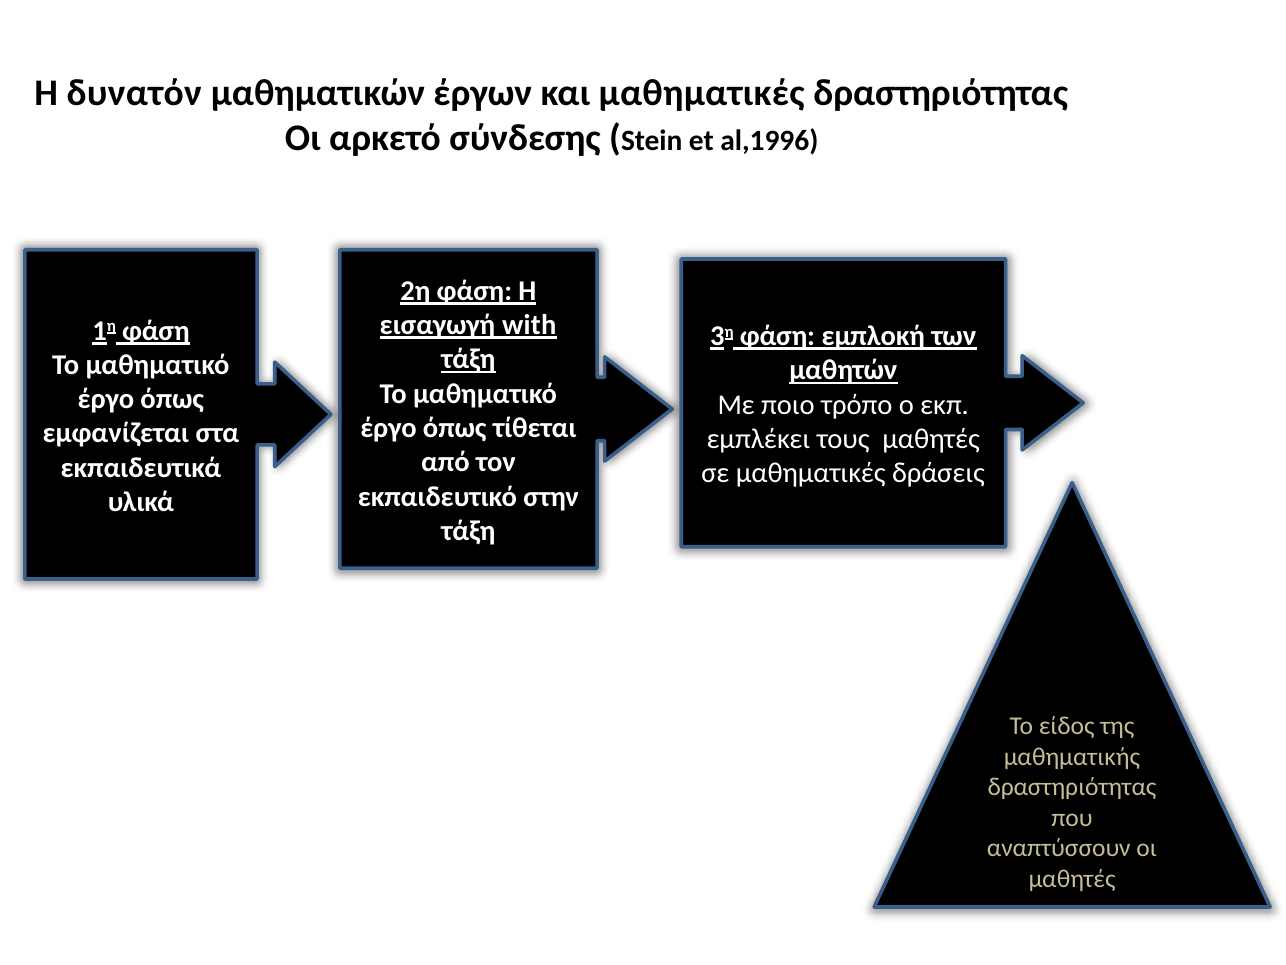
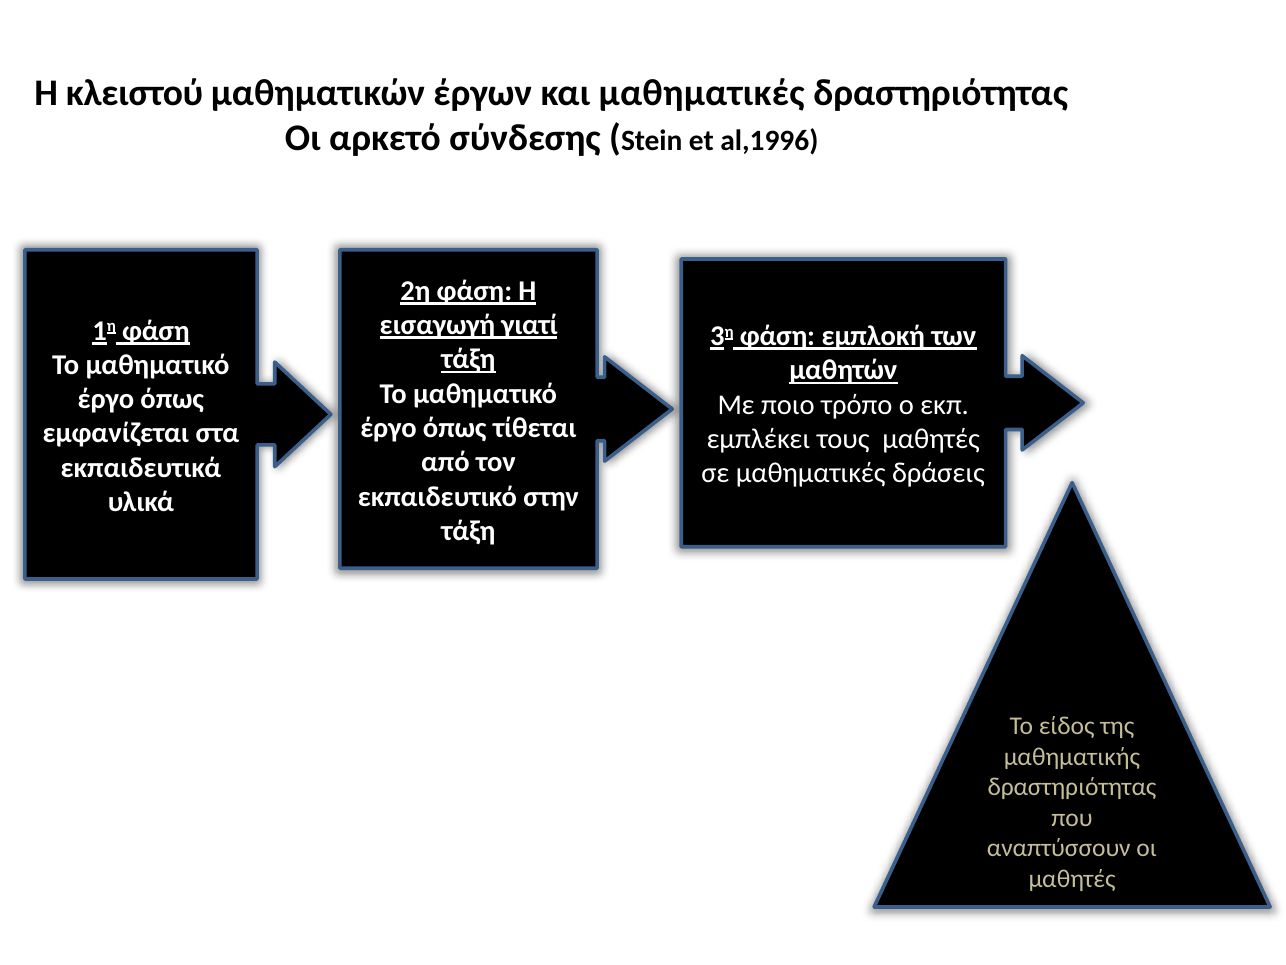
δυνατόν: δυνατόν -> κλειστού (135, 93)
with: with -> γιατί (530, 325)
